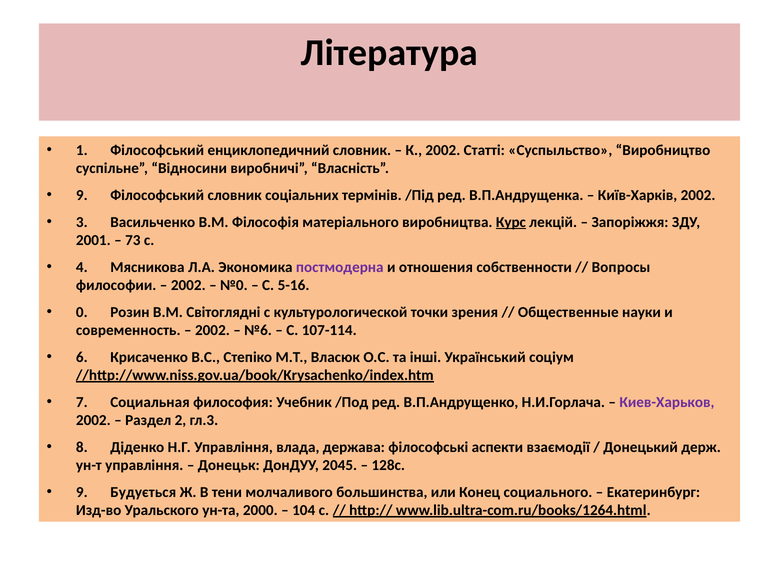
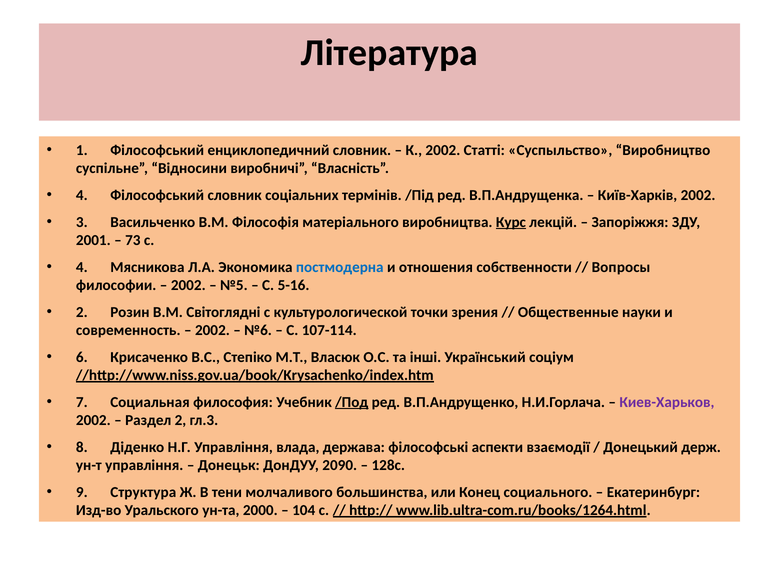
9: 9 -> 4 (82, 195)
постмодерна colour: purple -> blue (340, 267)
№0: №0 -> №5 (234, 285)
0: 0 -> 2 (82, 312)
/Под underline: none -> present (352, 402)
2045: 2045 -> 2090 (340, 466)
Будується: Будується -> Структура (143, 492)
